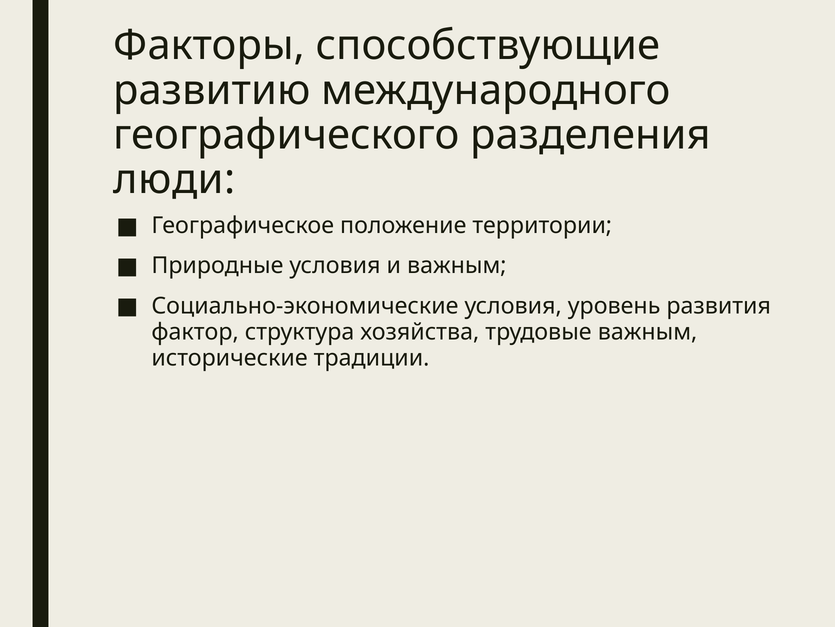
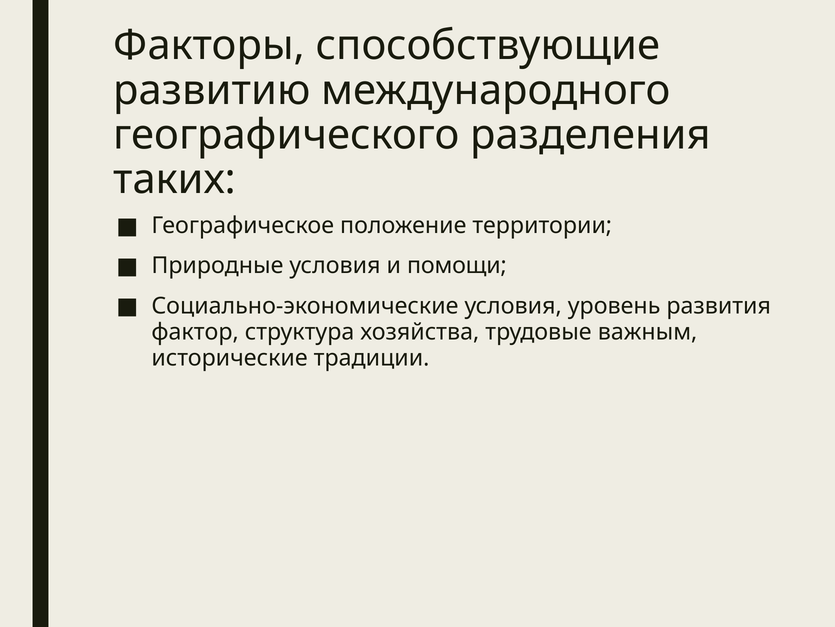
люди: люди -> таких (175, 179)
и важным: важным -> помощи (457, 265)
